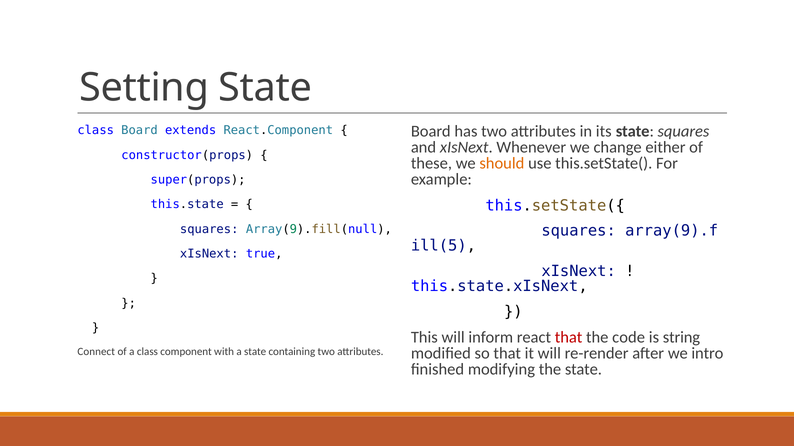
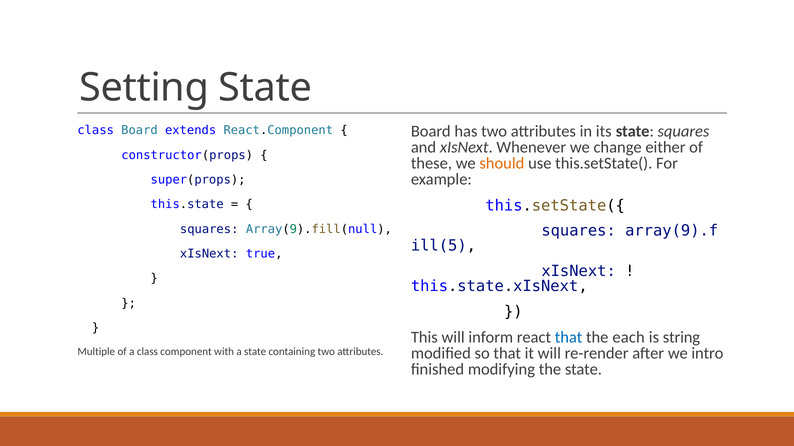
that colour: red -> blue (569, 338)
code: code -> each (629, 338)
Connect: Connect -> Multiple (96, 352)
